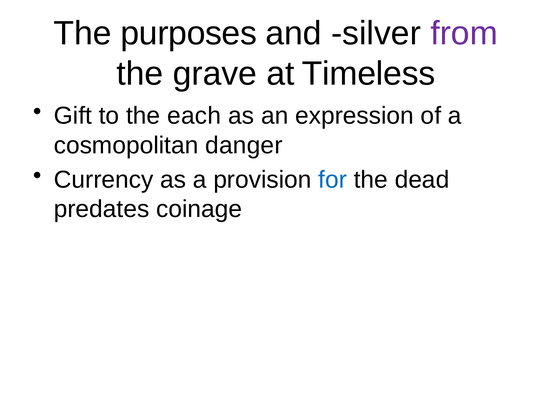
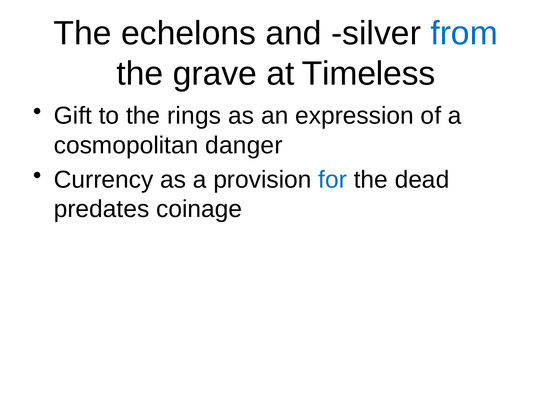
purposes: purposes -> echelons (189, 33)
from colour: purple -> blue (464, 33)
each: each -> rings (194, 116)
